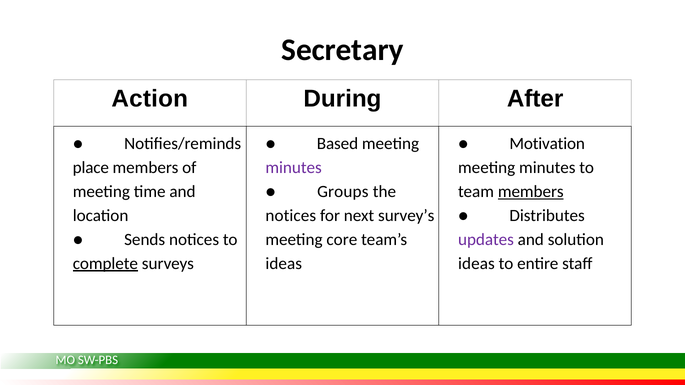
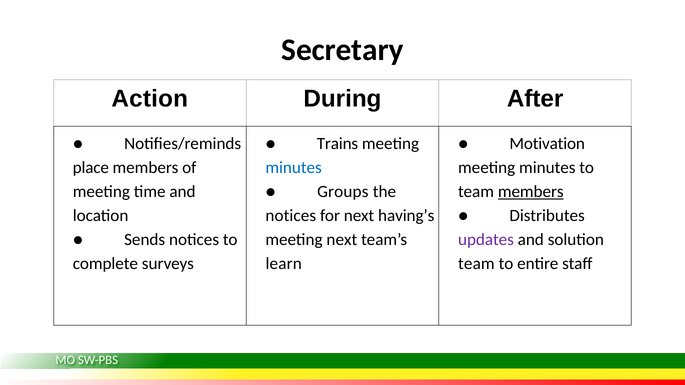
Based: Based -> Trains (337, 144)
minutes colour: purple -> blue (294, 168)
survey’s: survey’s -> having’s (406, 216)
meeting core: core -> next (342, 240)
complete underline: present -> none (105, 264)
ideas: ideas -> learn (284, 264)
ideas: ideas -> team (476, 264)
